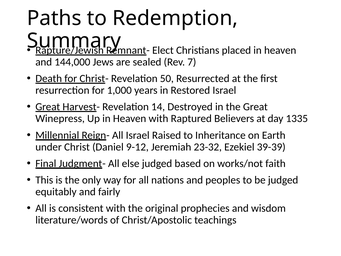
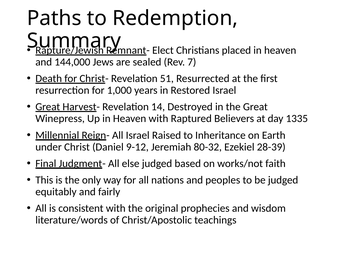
50: 50 -> 51 (167, 79)
23-32: 23-32 -> 80-32 (208, 147)
39-39: 39-39 -> 28-39 (271, 147)
